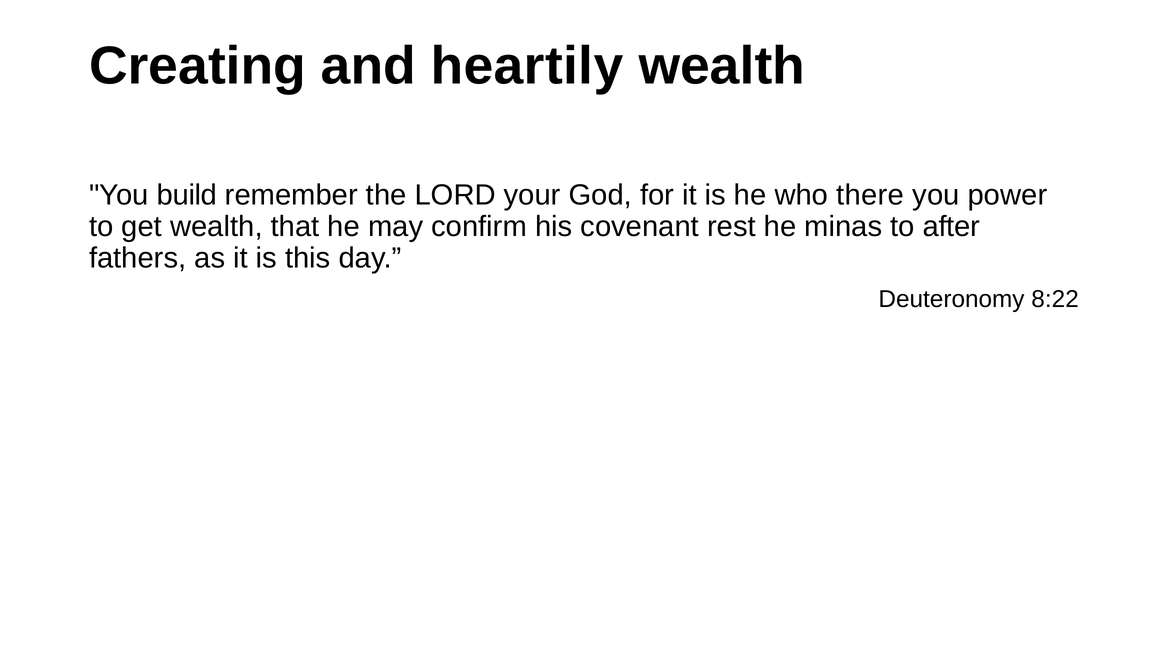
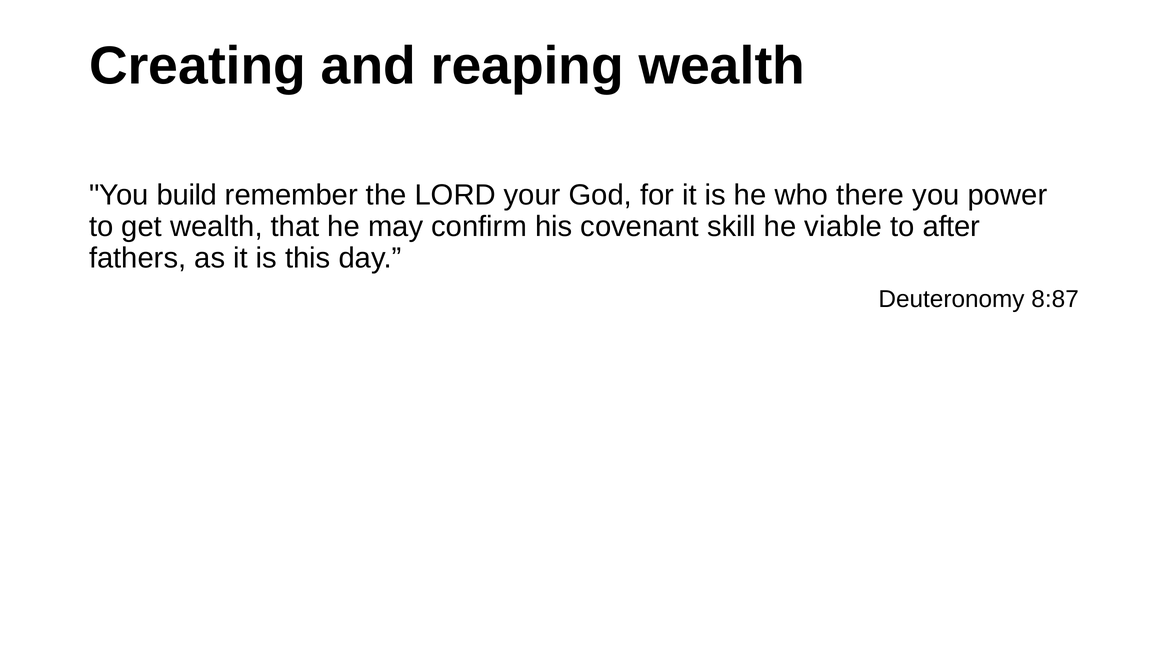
heartily: heartily -> reaping (527, 66)
rest: rest -> skill (731, 226)
minas: minas -> viable (843, 226)
8:22: 8:22 -> 8:87 (1055, 299)
